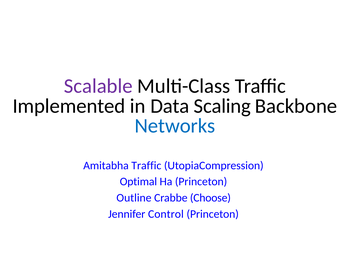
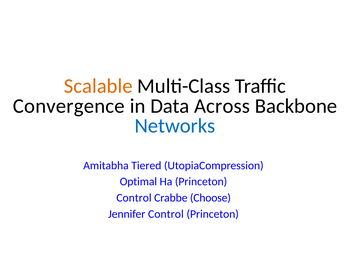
Scalable colour: purple -> orange (98, 86)
Implemented: Implemented -> Convergence (69, 106)
Scaling: Scaling -> Across (222, 106)
Amitabha Traffic: Traffic -> Tiered (146, 166)
Outline: Outline -> Control (134, 198)
